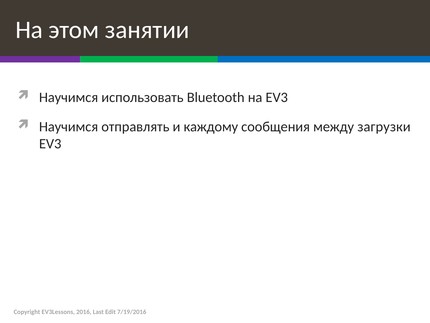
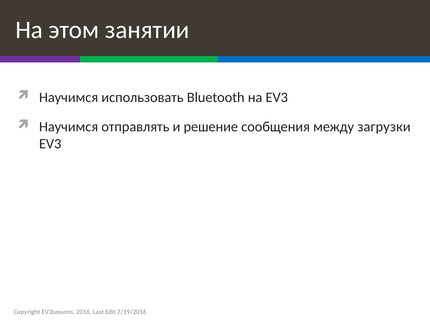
каждому: каждому -> решение (211, 126)
